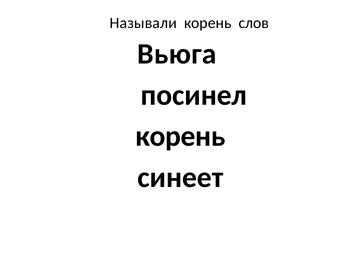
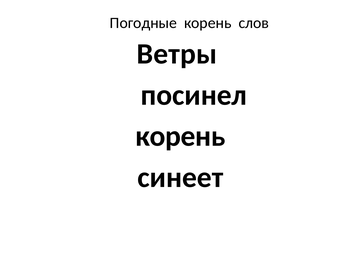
Называли: Называли -> Погодные (143, 23)
Вьюга: Вьюга -> Ветры (177, 54)
